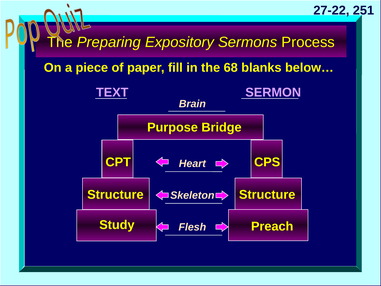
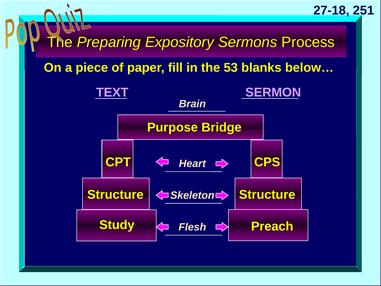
27-22: 27-22 -> 27-18 (331, 10)
68: 68 -> 53 (231, 68)
